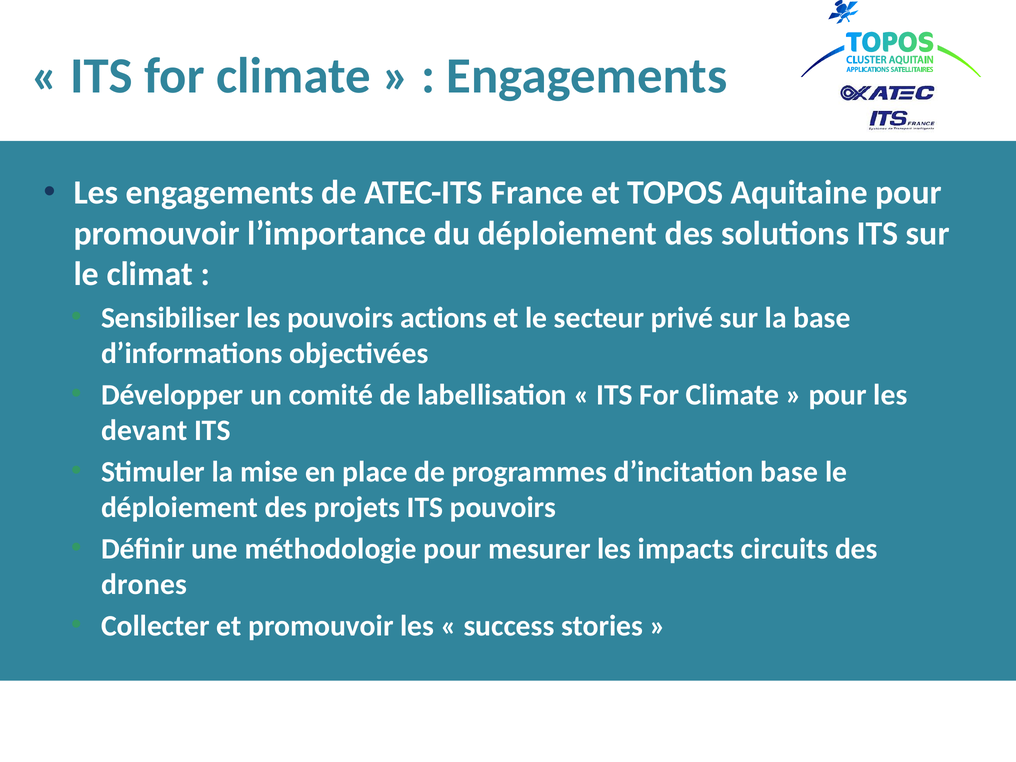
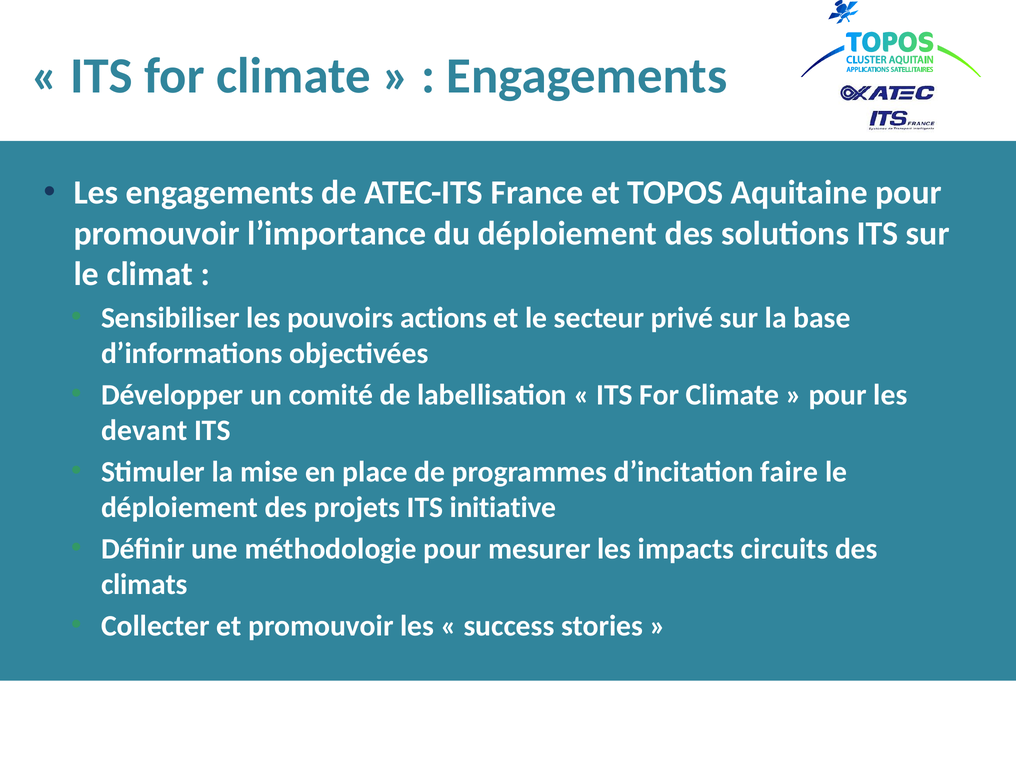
d’incitation base: base -> faire (789, 472)
ITS pouvoirs: pouvoirs -> initiative (503, 507)
drones: drones -> climats (144, 584)
